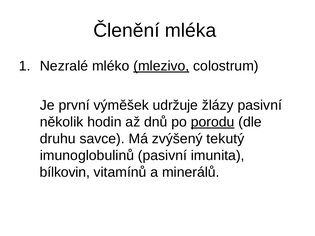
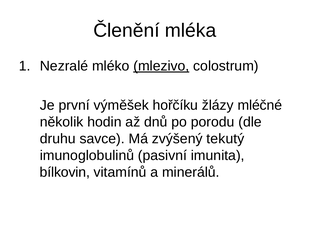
udržuje: udržuje -> hořčíku (175, 105)
žlázy pasivní: pasivní -> mléčné (260, 105)
porodu underline: present -> none (213, 122)
